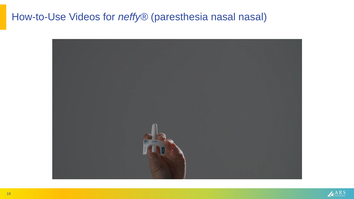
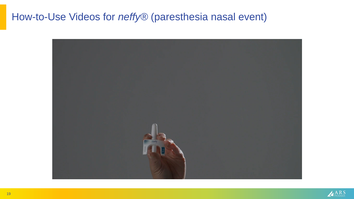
nasal nasal: nasal -> event (253, 17)
